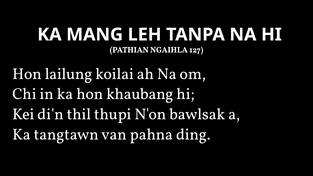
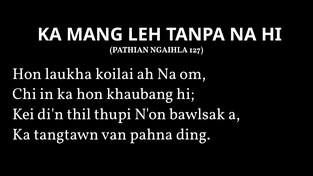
lailung: lailung -> laukha (68, 74)
